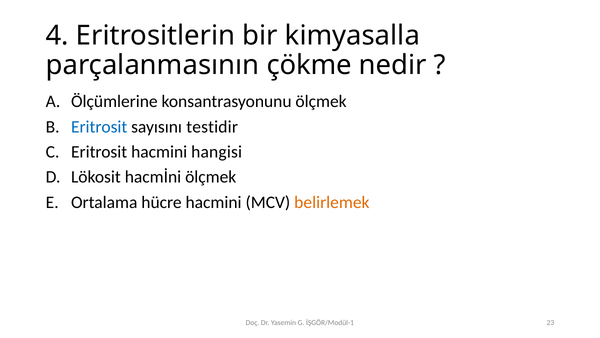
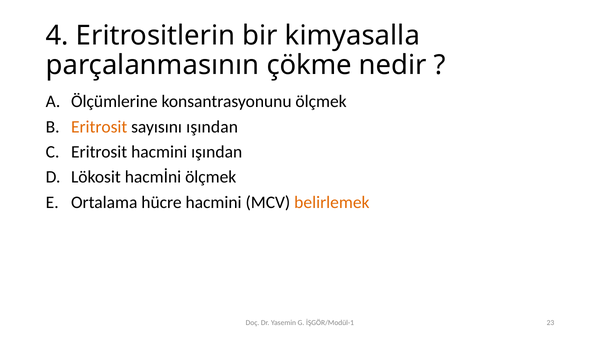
Eritrosit colour: blue -> orange (99, 127)
sayısını testidir: testidir -> ışından (212, 127)
hacmini hangisi: hangisi -> ışından (217, 152)
